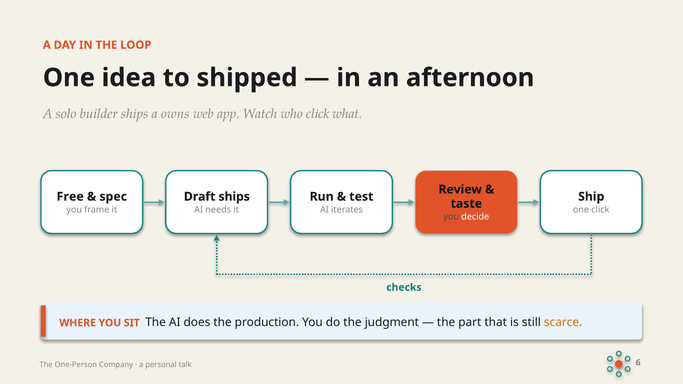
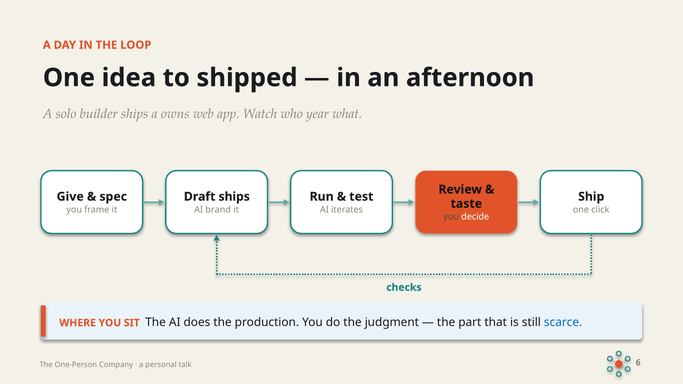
who click: click -> year (318, 114)
Free: Free -> Give (70, 197)
needs: needs -> brand (218, 210)
scarce colour: orange -> blue (563, 323)
